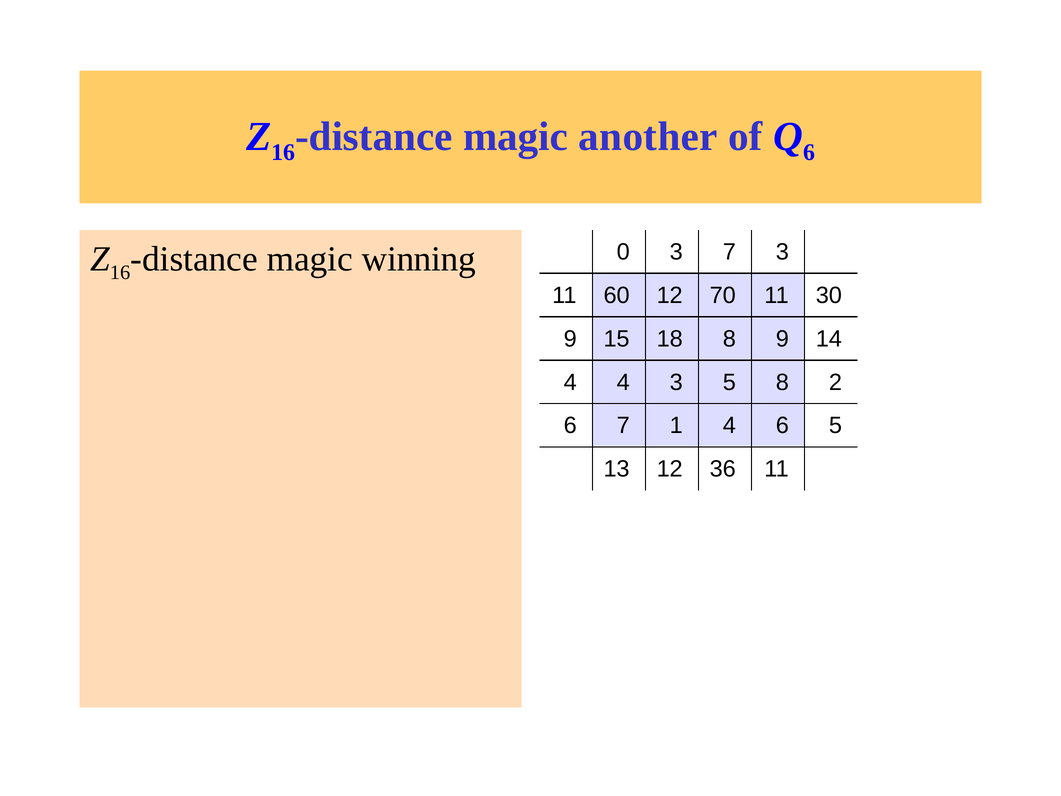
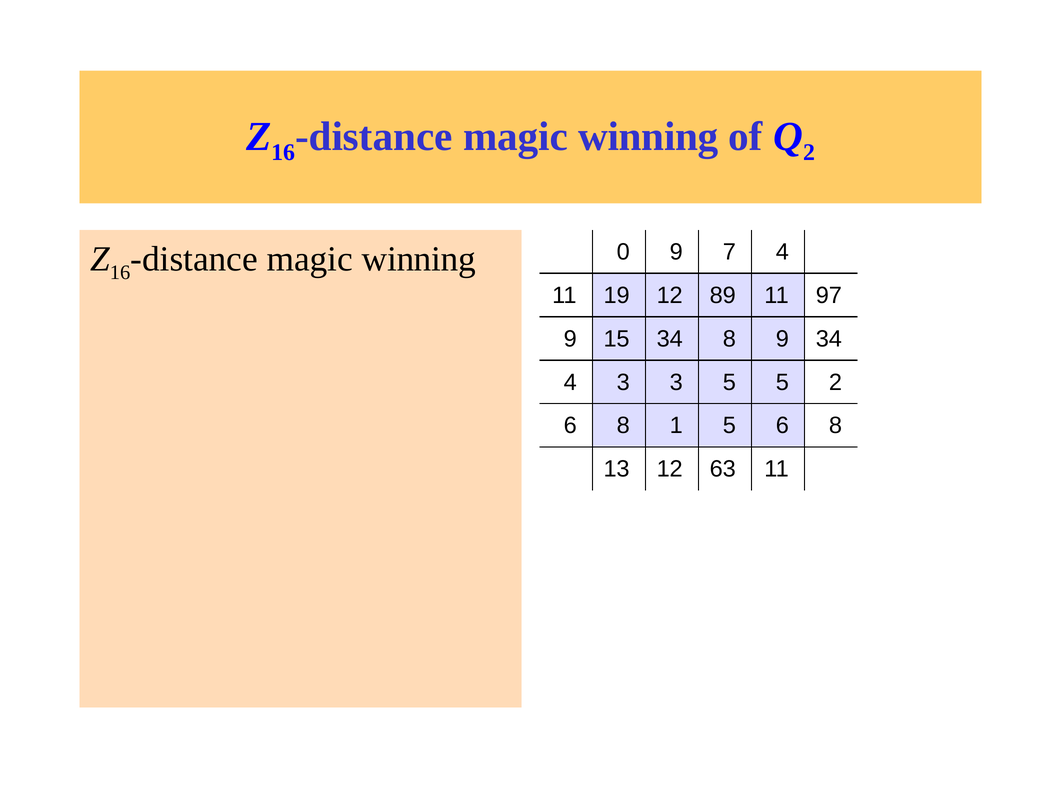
another: another -> winning (648, 136)
6: 6 -> 2 (809, 153)
0 3: 3 -> 9 (676, 252)
7 3: 3 -> 4 (782, 252)
60: 60 -> 19 (617, 295)
70: 70 -> 89 (723, 295)
30: 30 -> 97 (829, 295)
15 18: 18 -> 34 (670, 339)
9 14: 14 -> 34 (829, 339)
4 4: 4 -> 3 (623, 382)
5 8: 8 -> 5 (782, 382)
7: 7 -> 8 (623, 426)
1 4: 4 -> 5 (729, 426)
5: 5 -> 8 (835, 426)
36: 36 -> 63 (723, 469)
